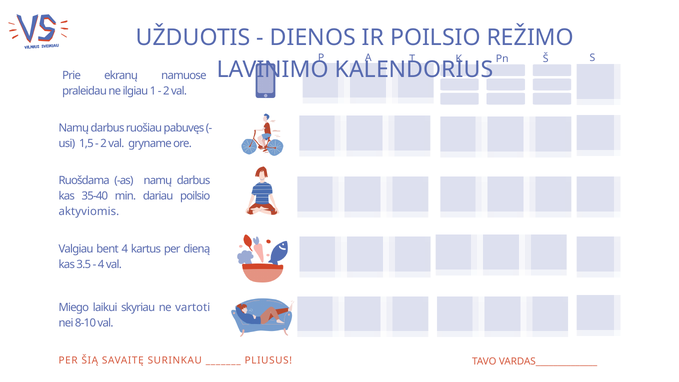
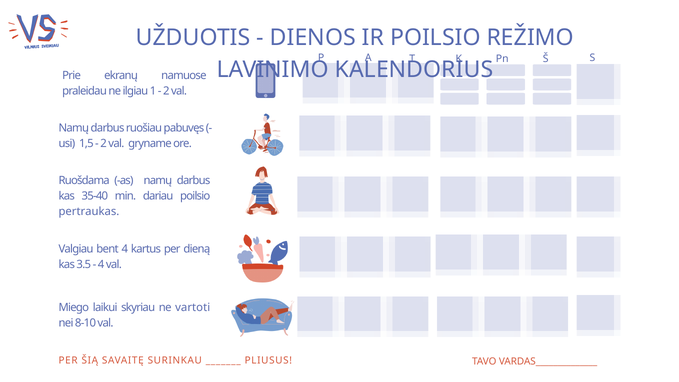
aktyviomis: aktyviomis -> pertraukas (89, 211)
